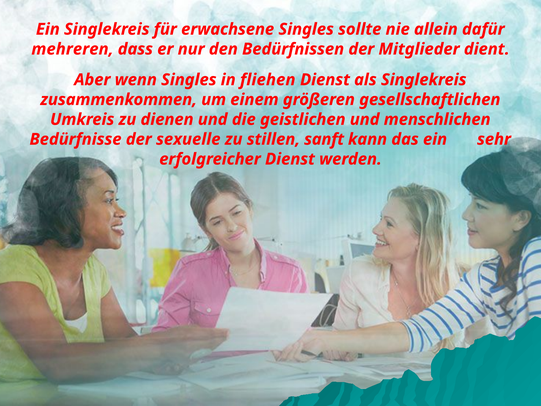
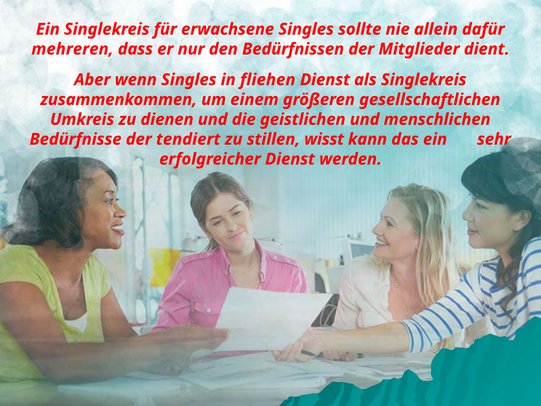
sexuelle: sexuelle -> tendiert (188, 139)
sanft: sanft -> wisst (324, 139)
